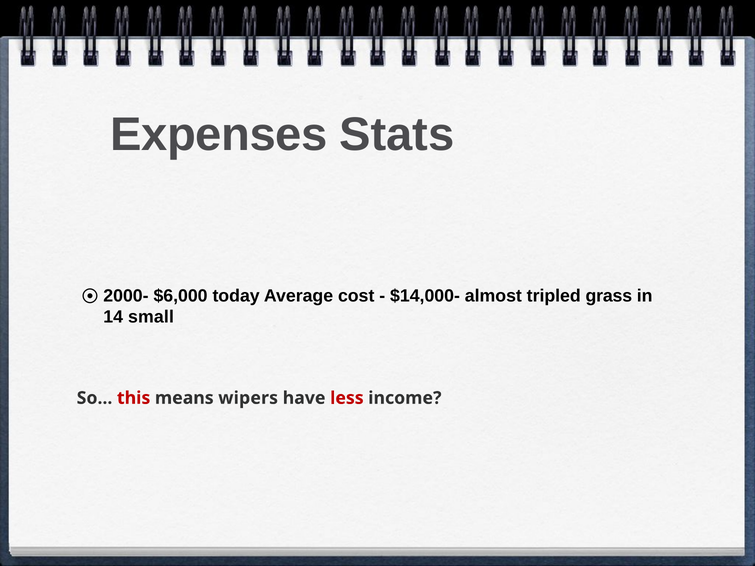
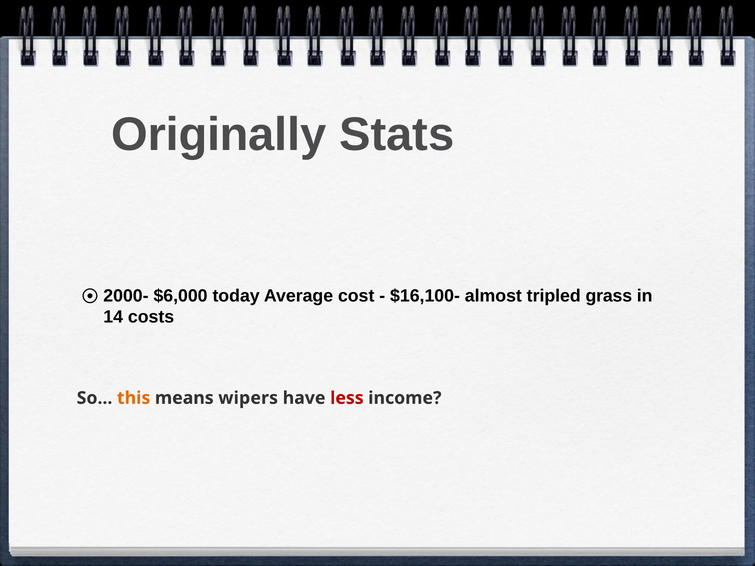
Expenses: Expenses -> Originally (219, 135)
$14,000-: $14,000- -> $16,100- (425, 296)
small: small -> costs (151, 317)
this colour: red -> orange (134, 398)
